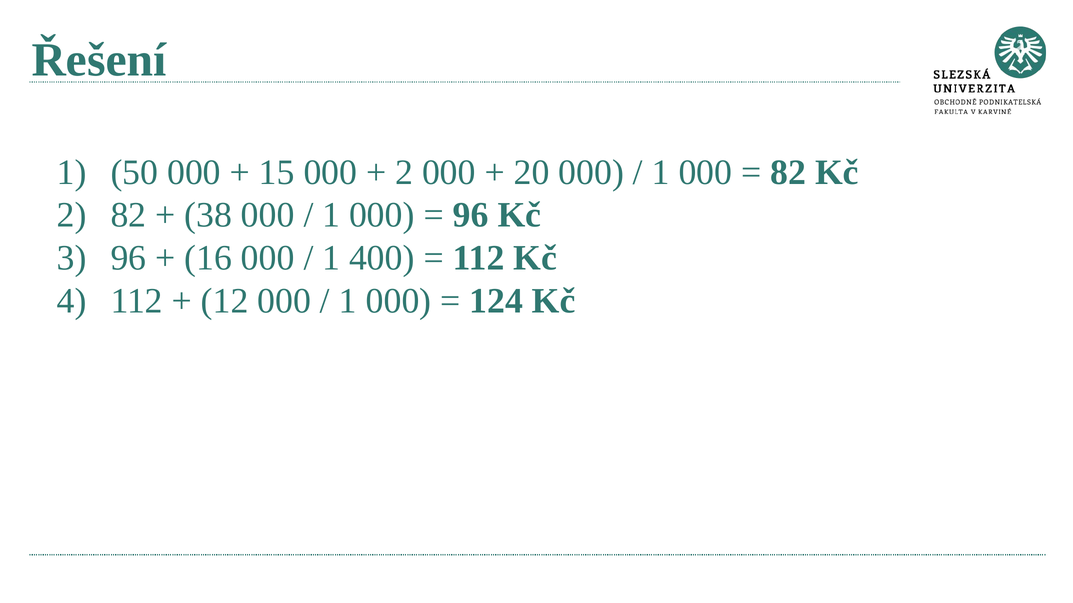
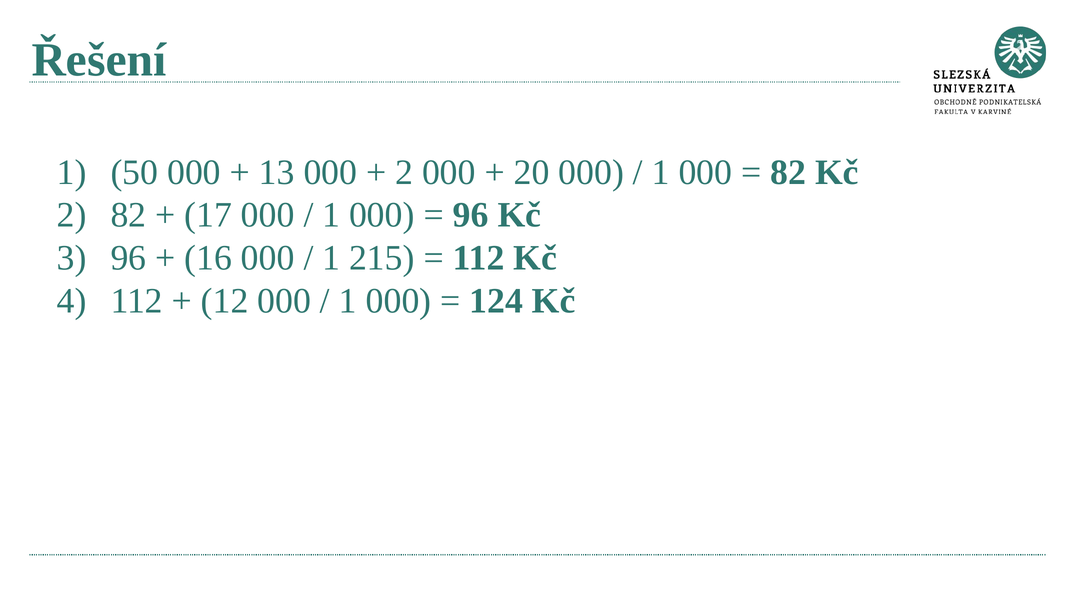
15: 15 -> 13 (277, 172)
38: 38 -> 17 (208, 215)
400: 400 -> 215 (382, 258)
